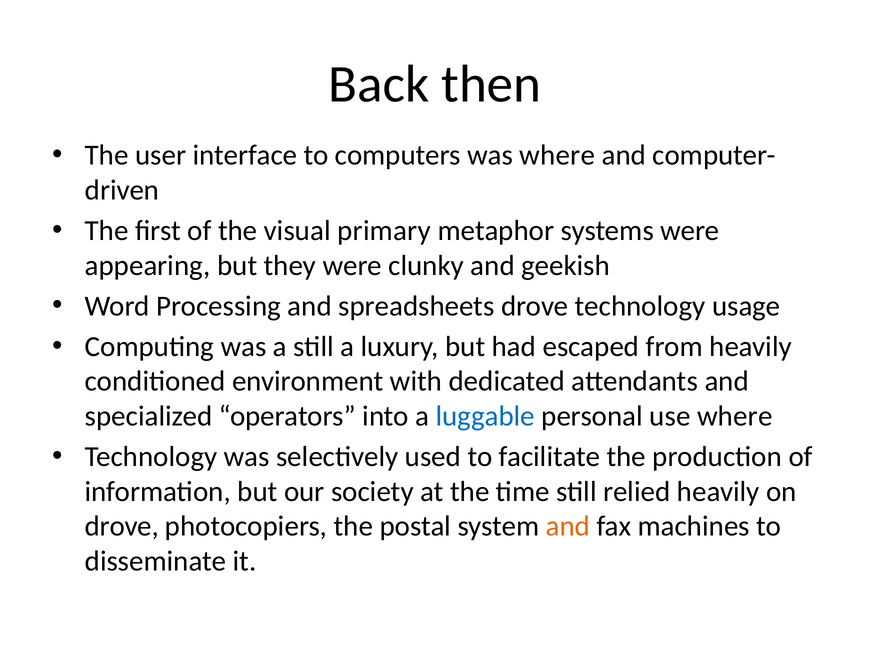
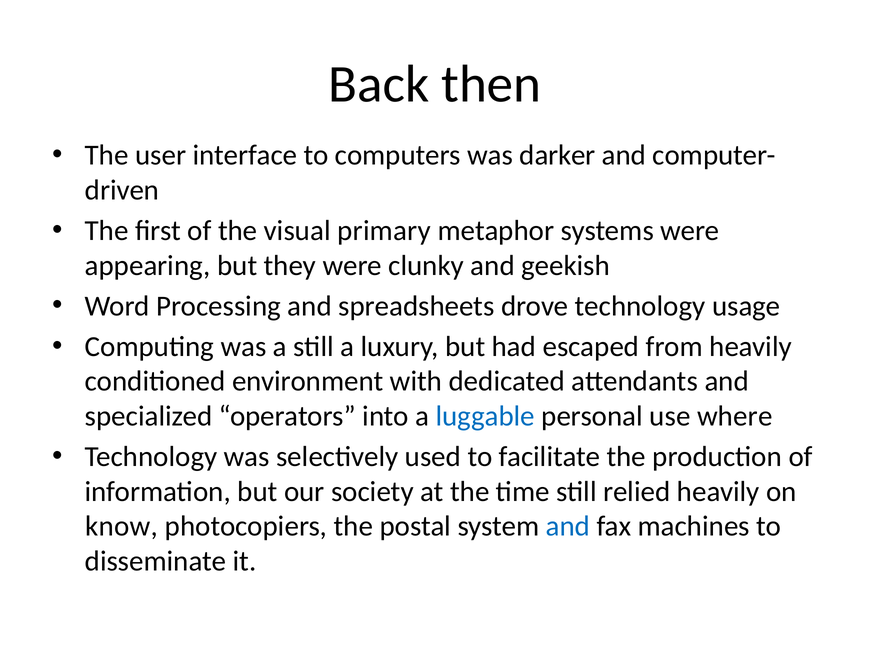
was where: where -> darker (557, 155)
drove: drove -> know (122, 527)
and colour: orange -> blue (568, 527)
